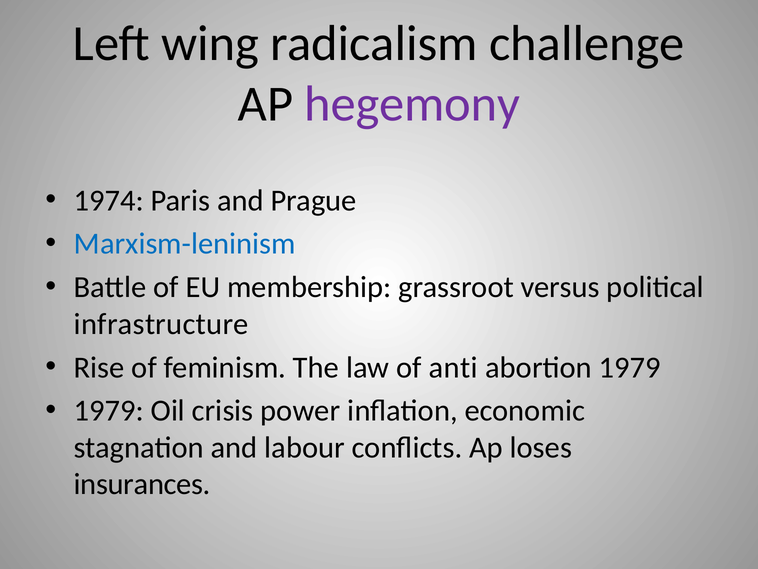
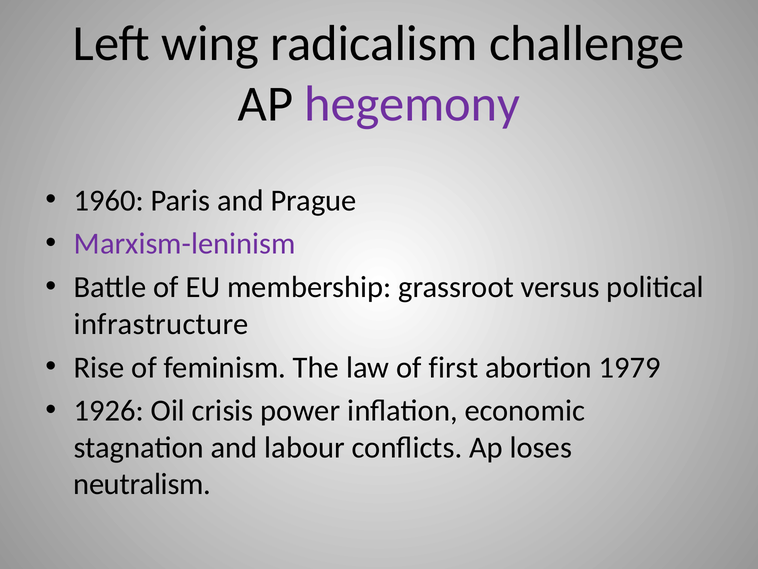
1974: 1974 -> 1960 (109, 200)
Marxism-leninism colour: blue -> purple (185, 244)
anti: anti -> first (453, 367)
1979: 1979 -> 1926 (109, 410)
insurances: insurances -> neutralism (142, 484)
